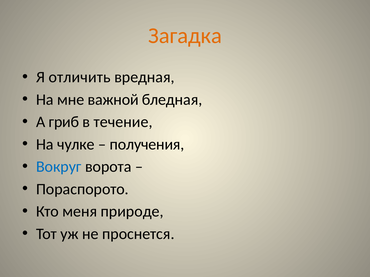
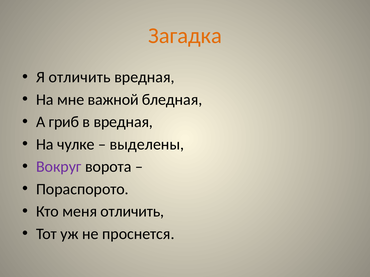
в течение: течение -> вредная (123, 122)
получения: получения -> выделены (147, 145)
Вокруг colour: blue -> purple (59, 167)
меня природе: природе -> отличить (132, 212)
